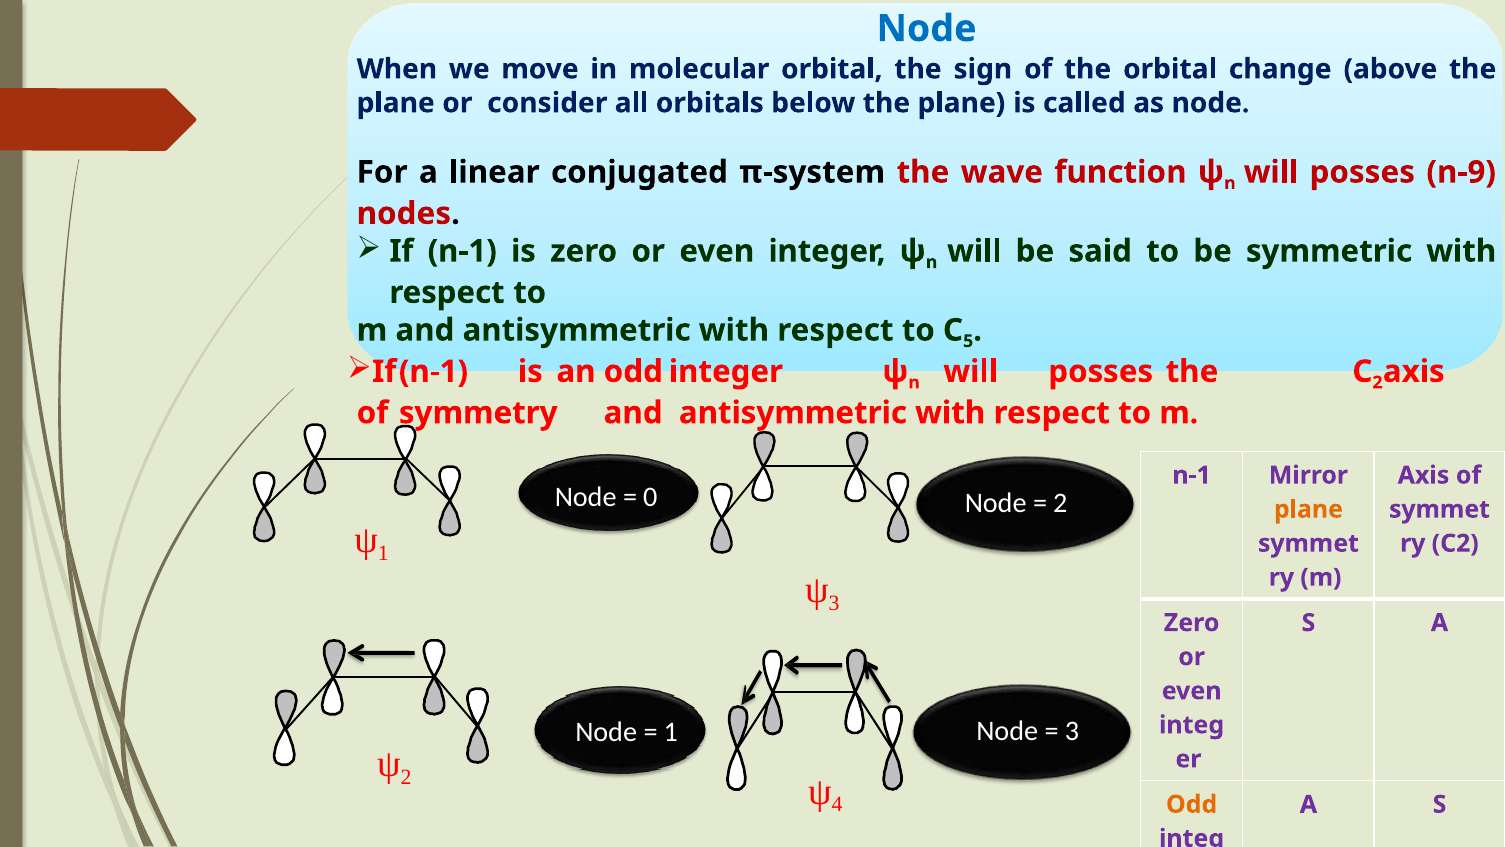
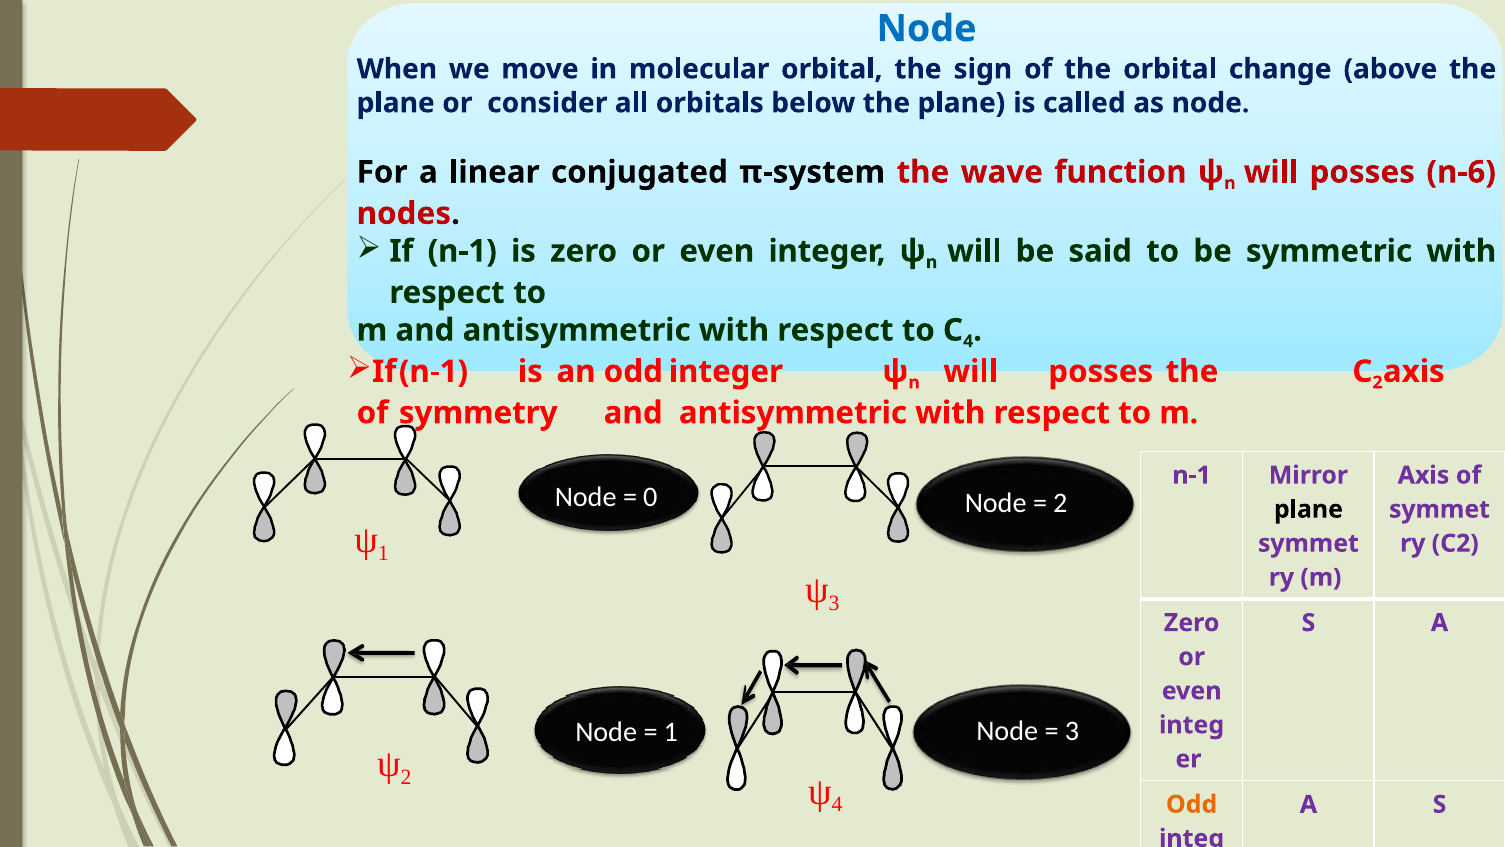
n-9: n-9 -> n-6 (1461, 172)
5: 5 -> 4 (968, 341)
plane colour: orange -> black (1308, 509)
